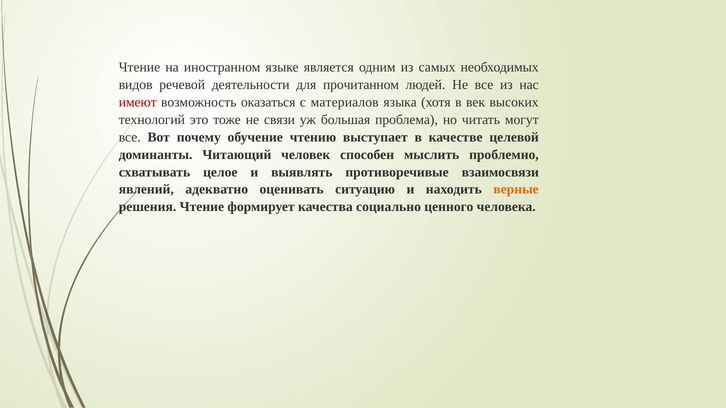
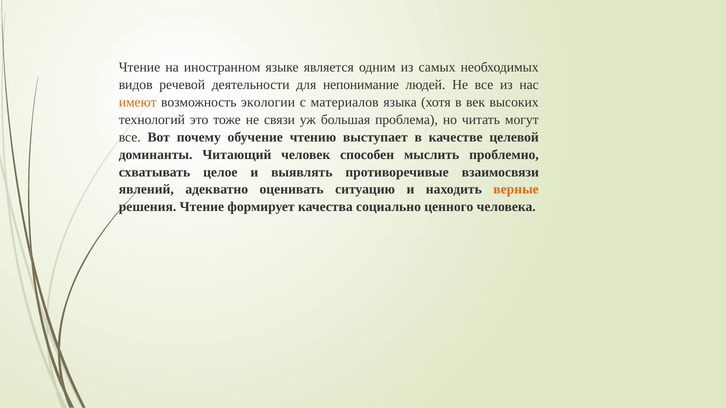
прочитанном: прочитанном -> непонимание (361, 85)
имеют colour: red -> orange (138, 102)
оказаться: оказаться -> экологии (268, 102)
